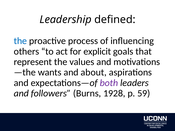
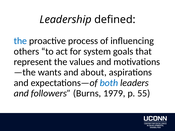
explicit: explicit -> system (97, 51)
both colour: purple -> blue (109, 83)
1928: 1928 -> 1979 (114, 93)
59: 59 -> 55 (144, 93)
